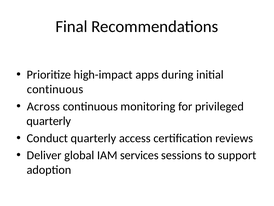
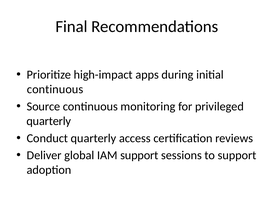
Across: Across -> Source (43, 106)
IAM services: services -> support (139, 155)
